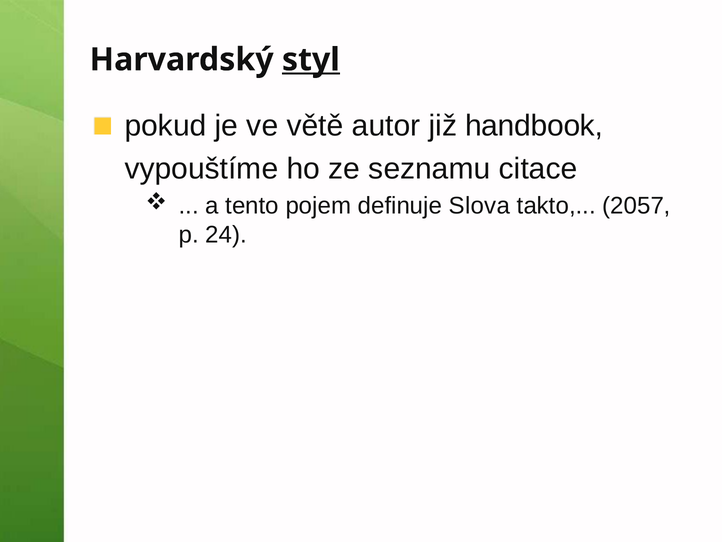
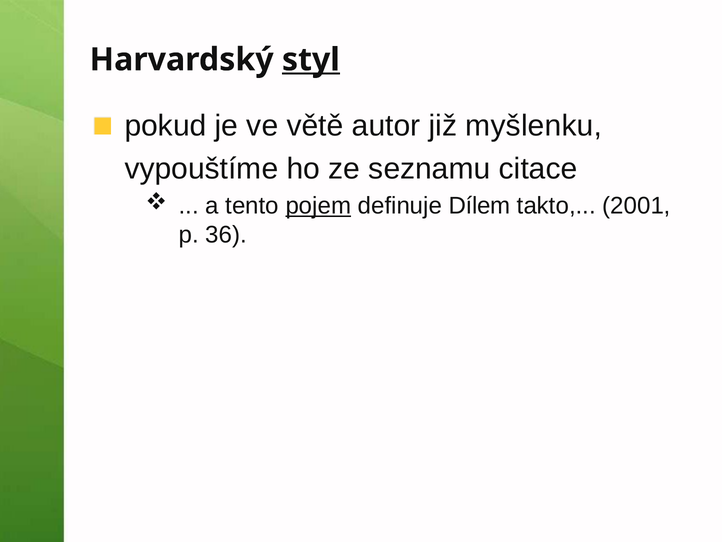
handbook: handbook -> myšlenku (534, 125)
pojem underline: none -> present (318, 206)
Slova: Slova -> Dílem (480, 206)
2057: 2057 -> 2001 (637, 206)
24: 24 -> 36 (226, 235)
